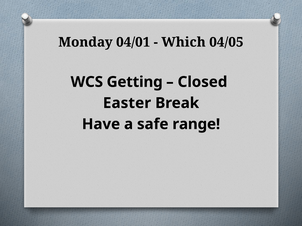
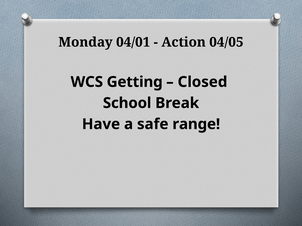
Which: Which -> Action (184, 42)
Easter: Easter -> School (127, 103)
